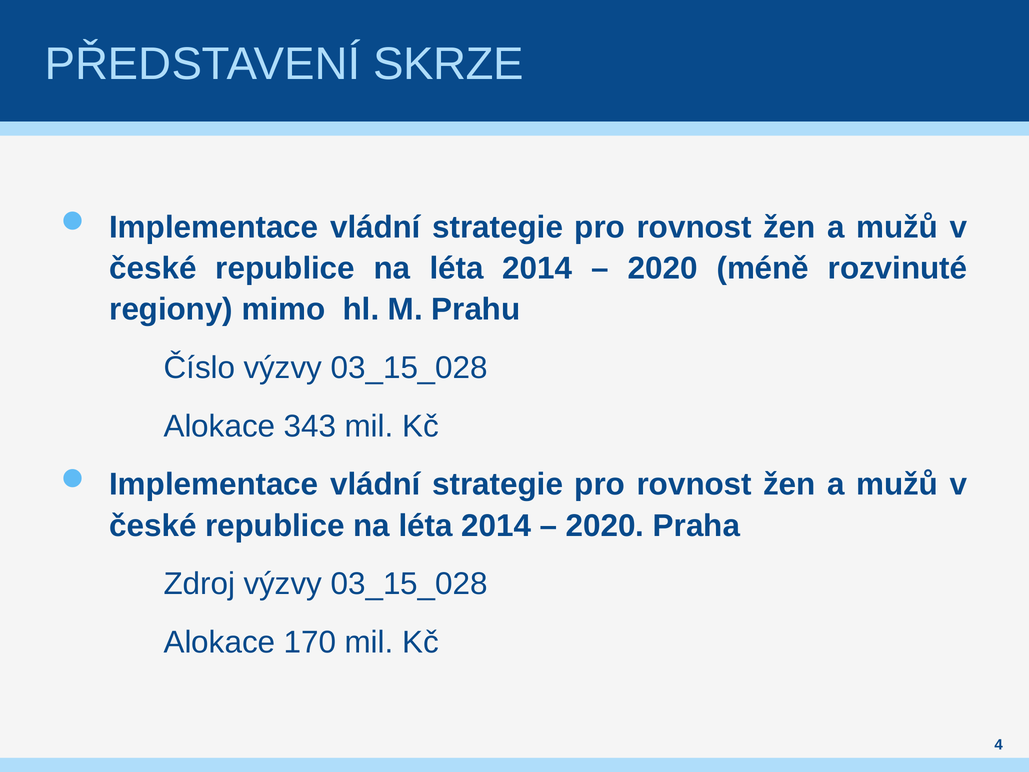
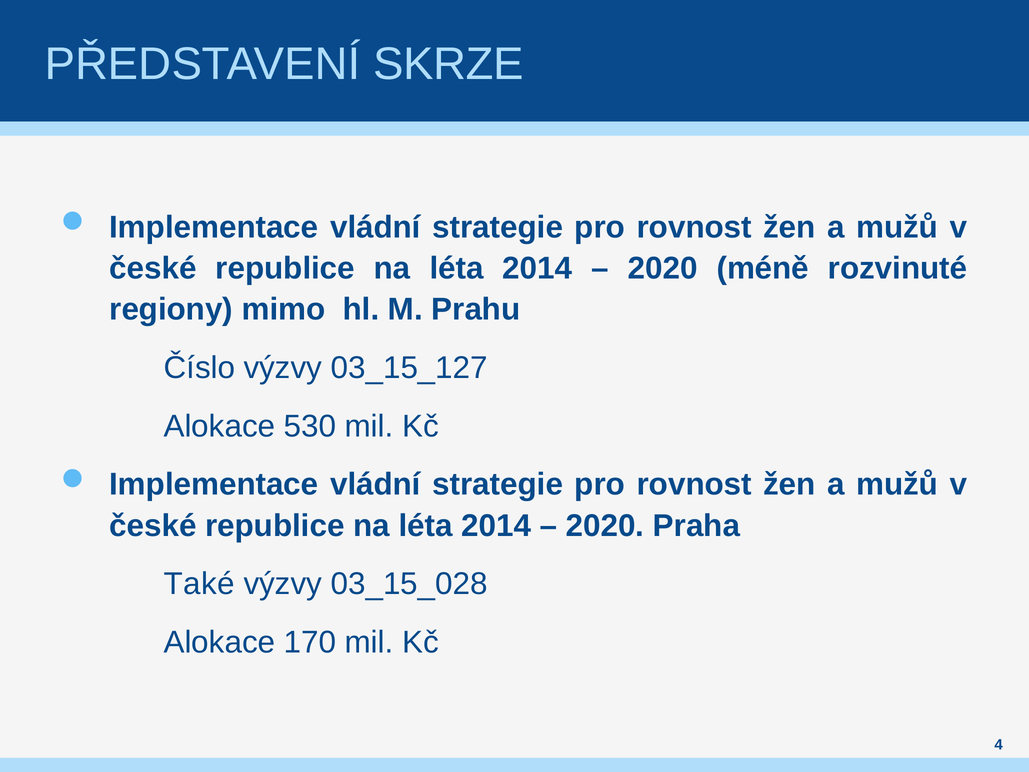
Číslo výzvy 03_15_028: 03_15_028 -> 03_15_127 (409, 368)
343: 343 -> 530 (310, 426)
Zdroj: Zdroj -> Také (199, 584)
